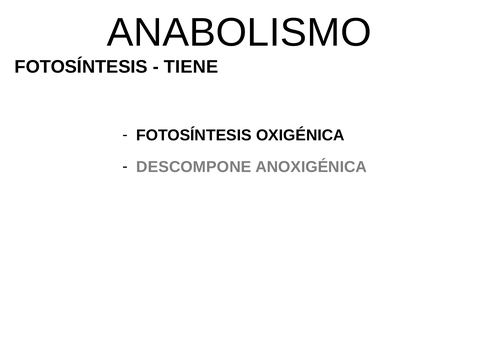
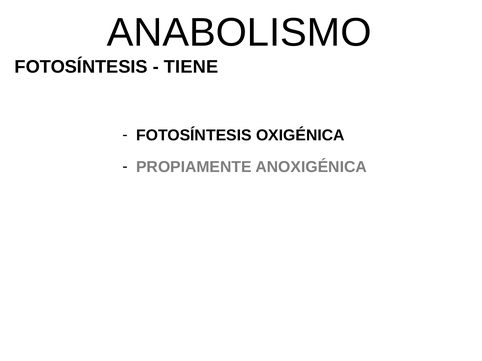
DESCOMPONE: DESCOMPONE -> PROPIAMENTE (194, 167)
